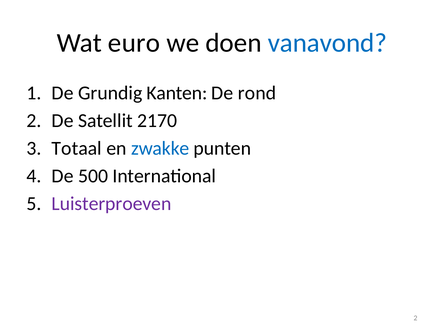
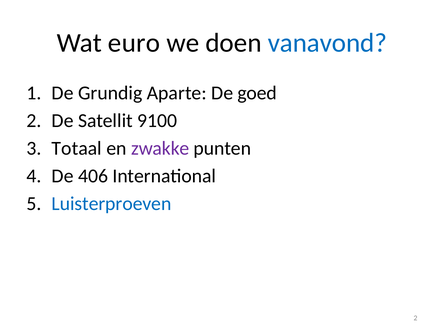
Kanten: Kanten -> Aparte (177, 93)
rond: rond -> goed (257, 93)
2170: 2170 -> 9100 (157, 121)
zwakke colour: blue -> purple (160, 148)
500: 500 -> 406 (93, 176)
Luisterproeven colour: purple -> blue (112, 204)
